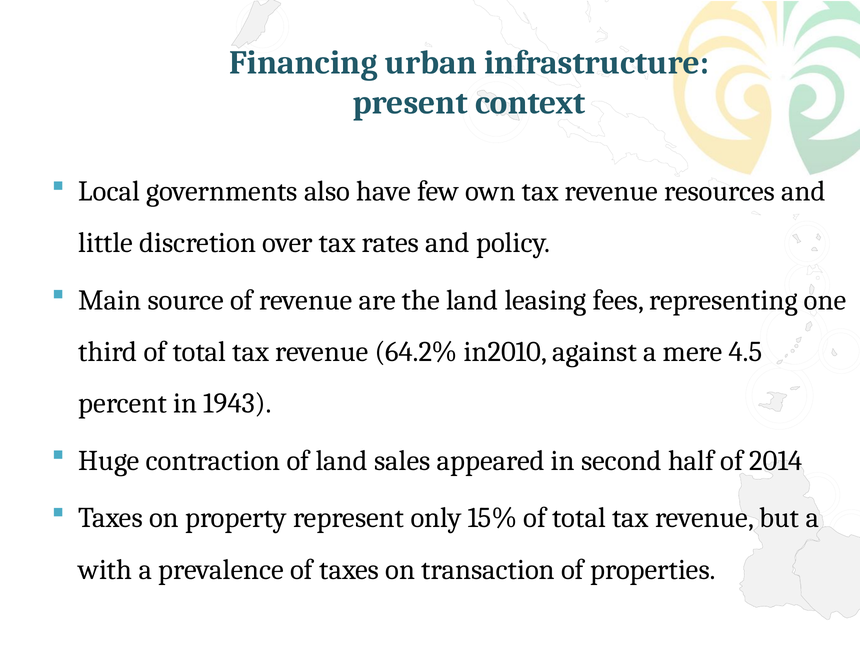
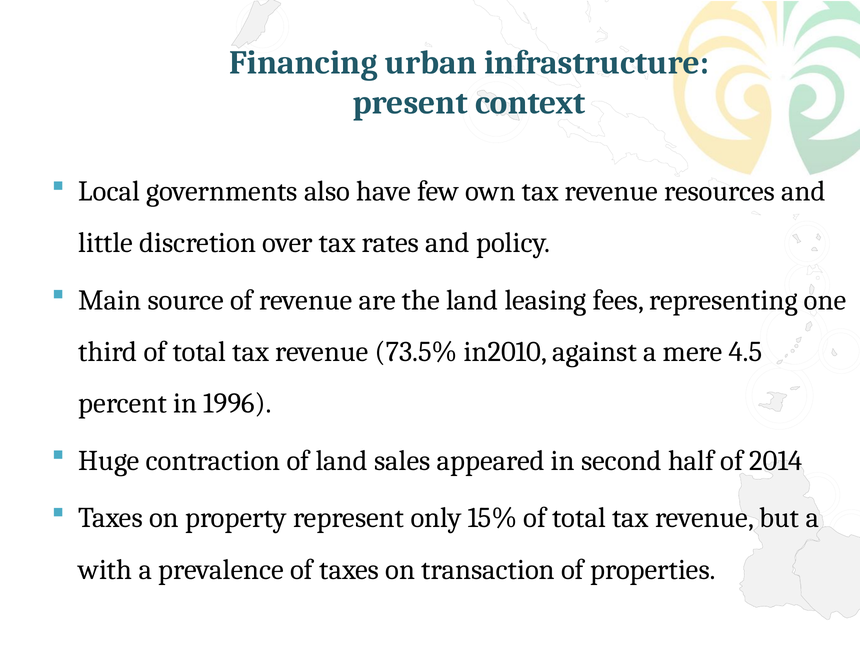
64.2%: 64.2% -> 73.5% (416, 352)
1943: 1943 -> 1996 (238, 403)
